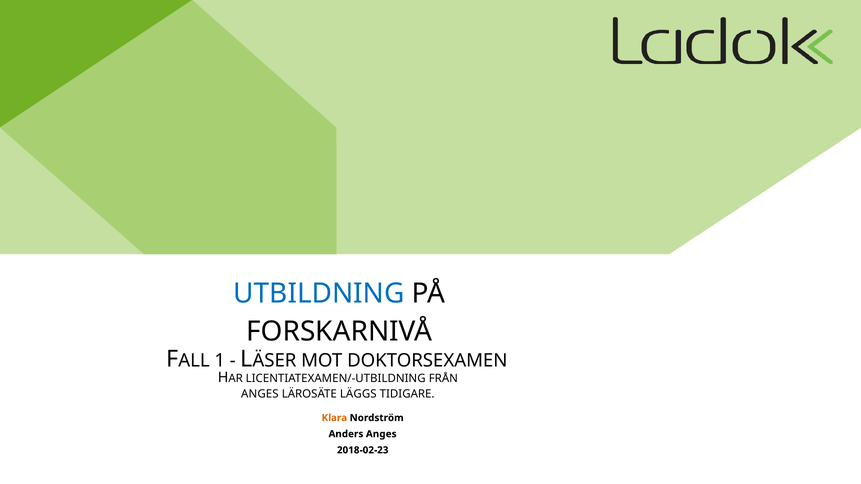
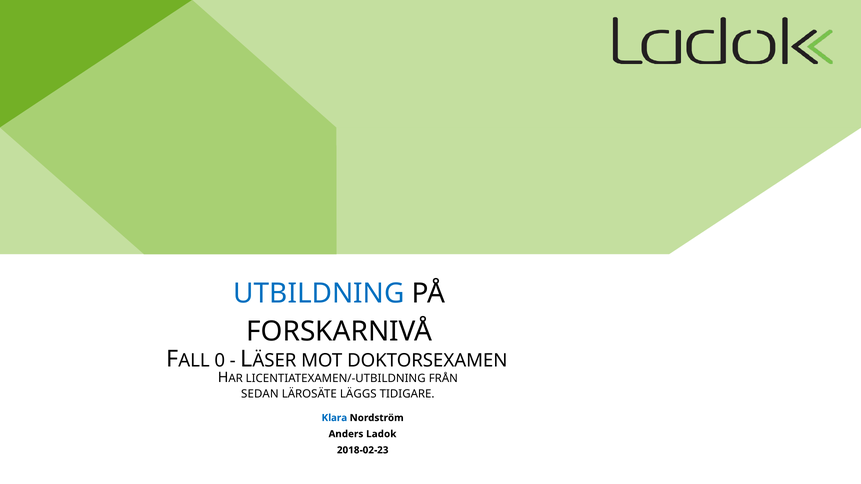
1: 1 -> 0 (220, 361)
ANGES: ANGES -> SEDAN (260, 394)
Klara colour: orange -> blue (334, 418)
Anders Anges: Anges -> Ladok (381, 434)
